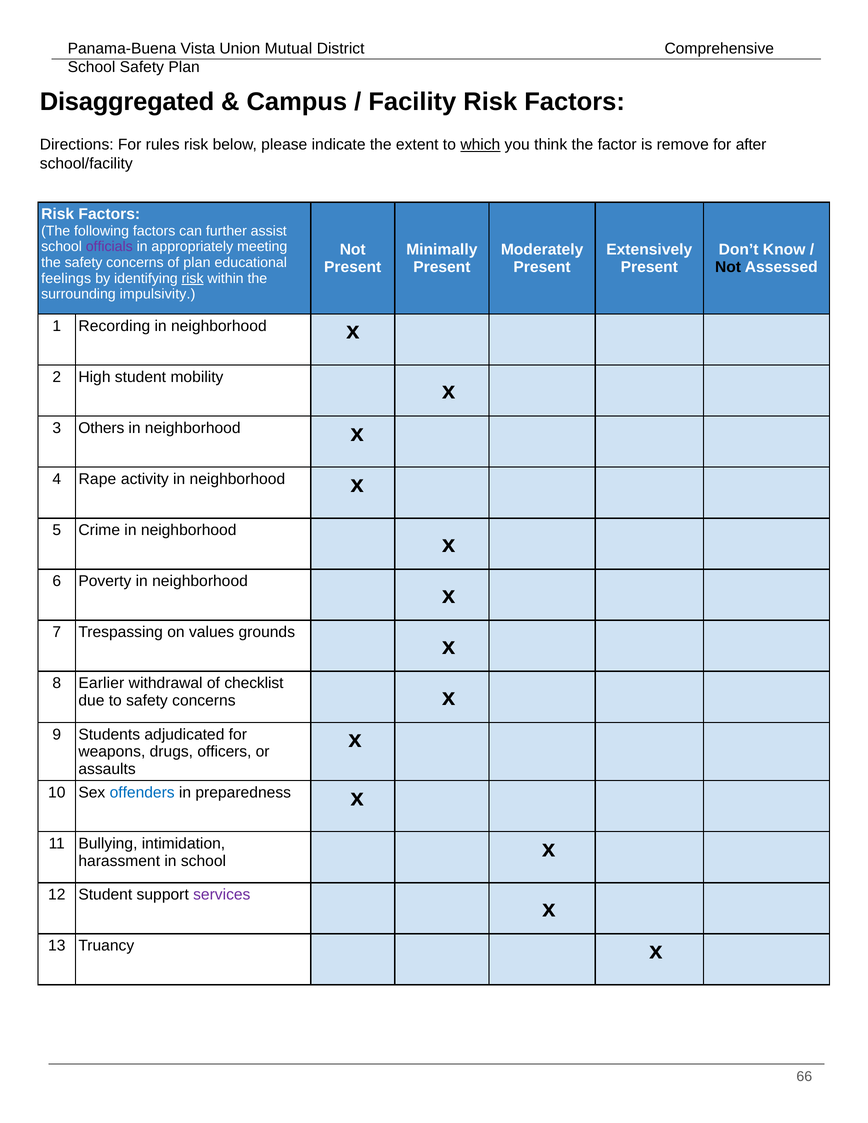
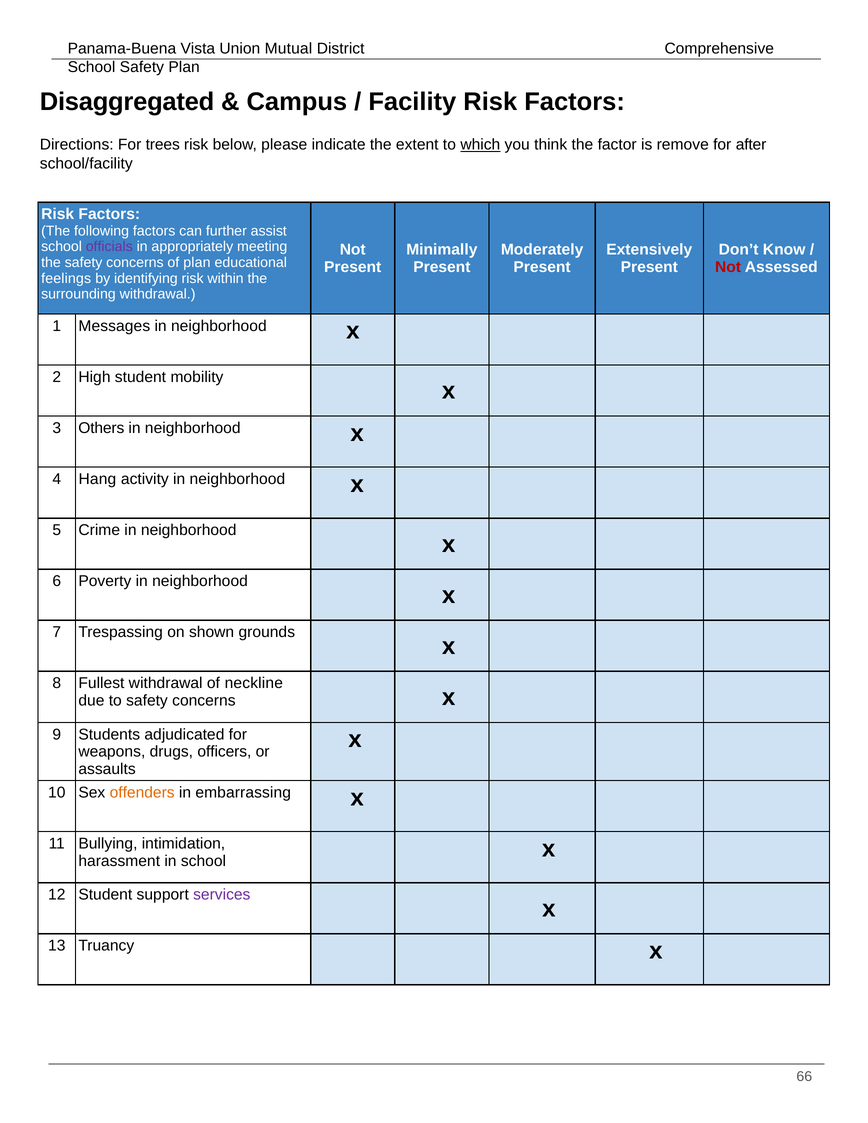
rules: rules -> trees (163, 145)
Not colour: black -> red (728, 267)
risk underline: present -> none (193, 278)
surrounding impulsivity: impulsivity -> withdrawal (158, 294)
Recording: Recording -> Messages (114, 326)
Rape: Rape -> Hang (97, 479)
values: values -> shown (212, 632)
Earlier: Earlier -> Fullest (101, 684)
checklist: checklist -> neckline (254, 684)
offenders colour: blue -> orange (142, 793)
preparedness: preparedness -> embarrassing (243, 793)
